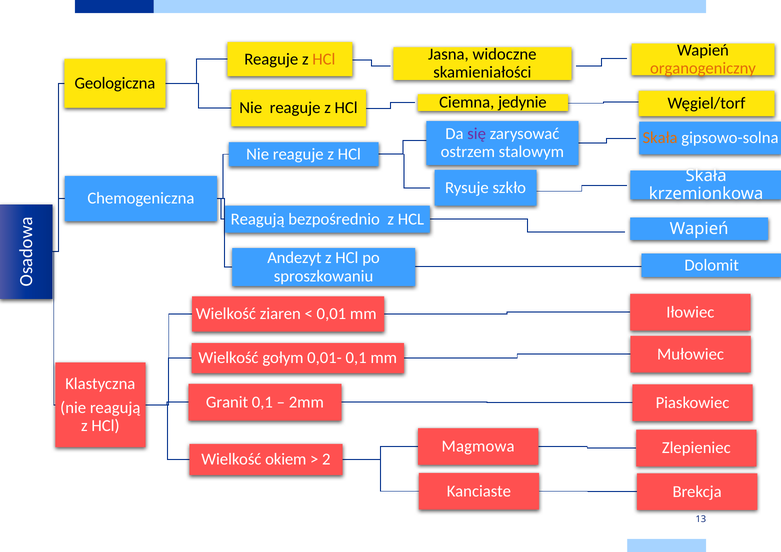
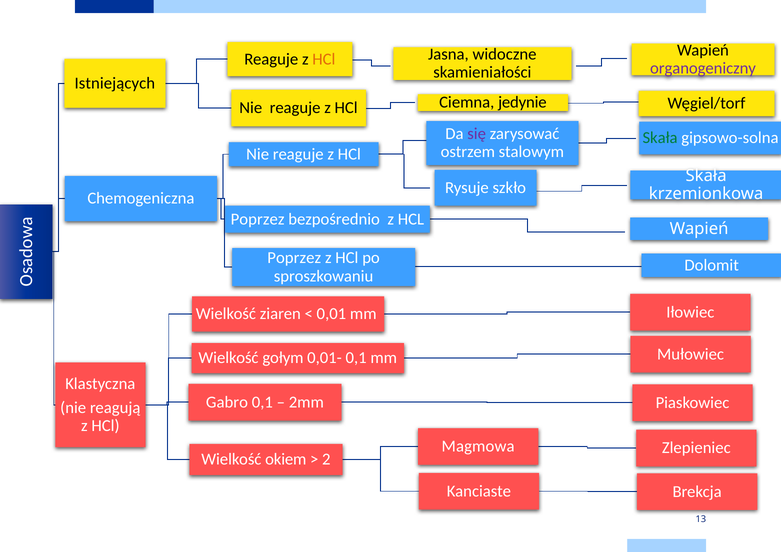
organogeniczny colour: orange -> purple (703, 68)
Geologiczna: Geologiczna -> Istniejących (115, 83)
Skała colour: orange -> green (660, 138)
Reagują: Reagują -> Poprzez (258, 219)
Andezyt: Andezyt -> Poprzez (294, 258)
Granit: Granit -> Gabro (227, 402)
